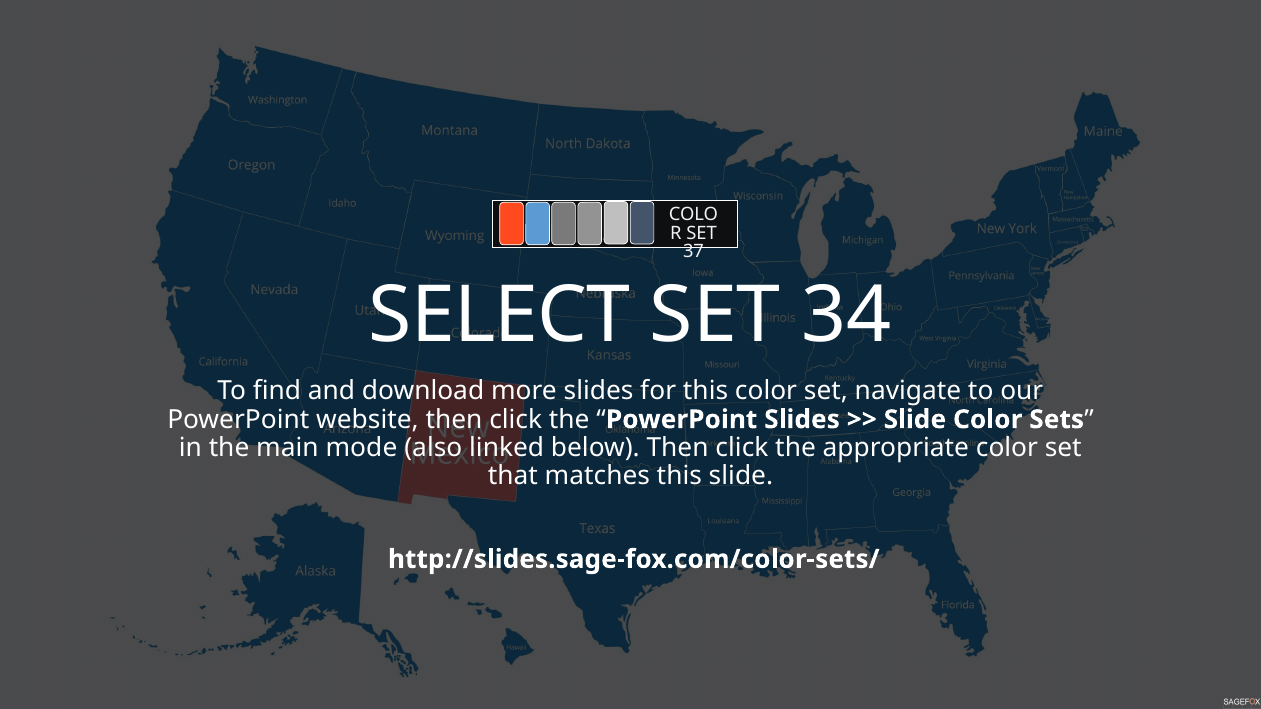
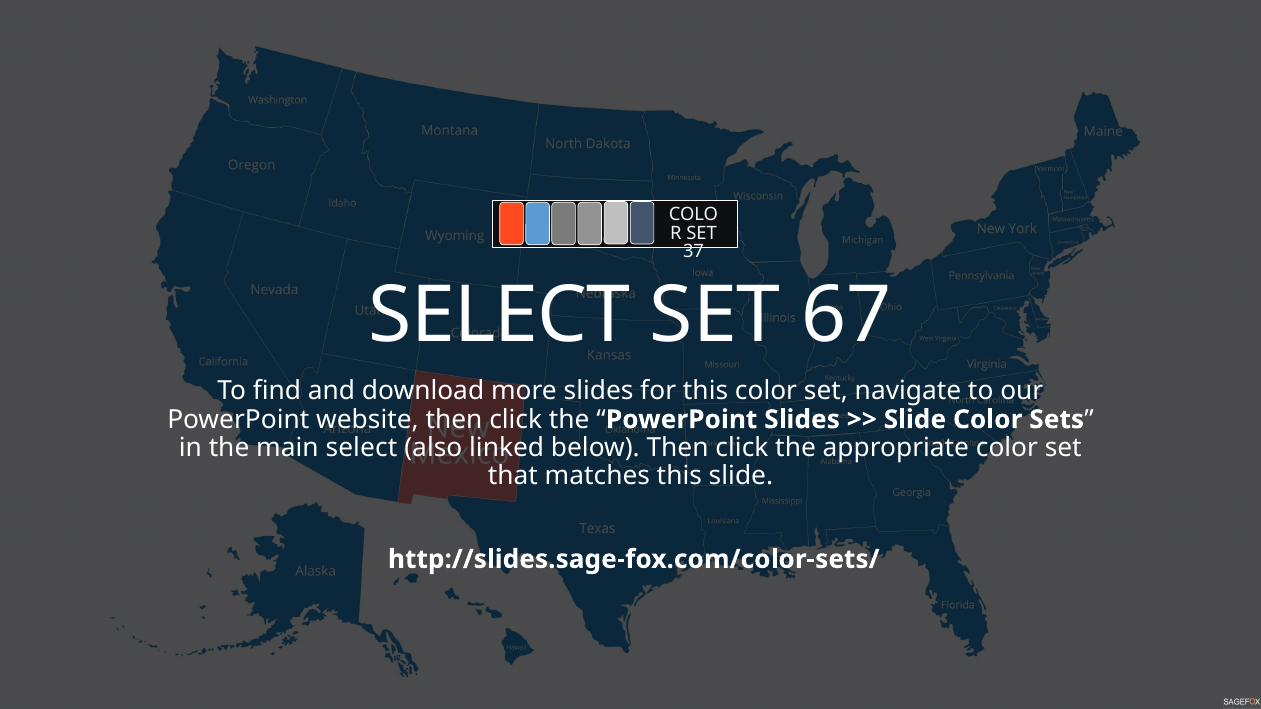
34: 34 -> 67 (846, 315)
main mode: mode -> select (361, 448)
